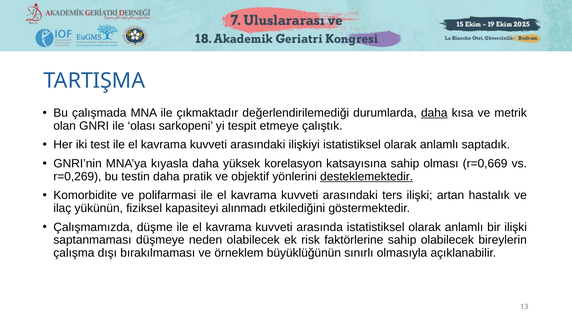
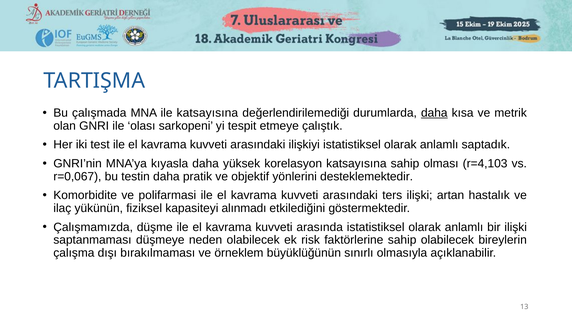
ile çıkmaktadır: çıkmaktadır -> katsayısına (207, 113)
r=0,669: r=0,669 -> r=4,103 (485, 163)
r=0,269: r=0,269 -> r=0,067 (77, 176)
desteklemektedir underline: present -> none (367, 176)
